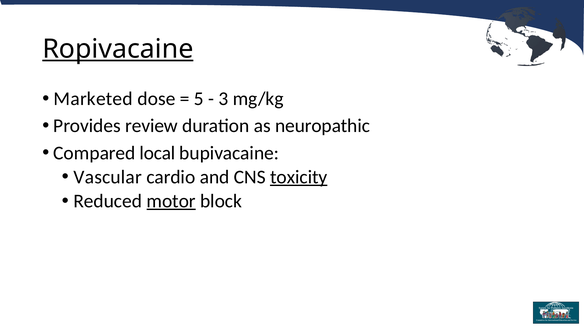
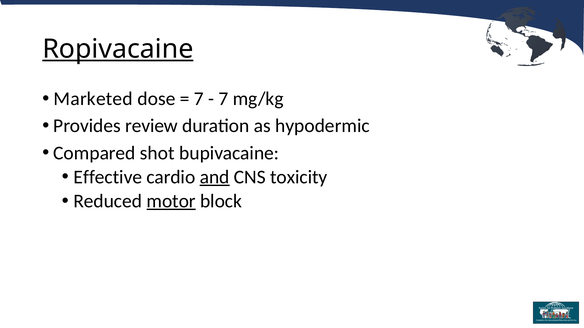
5: 5 -> 7 (199, 99)
3: 3 -> 7 (223, 99)
neuropathic: neuropathic -> hypodermic (322, 126)
local: local -> shot (157, 153)
Vascular: Vascular -> Effective (108, 177)
and underline: none -> present (215, 177)
toxicity underline: present -> none (299, 177)
